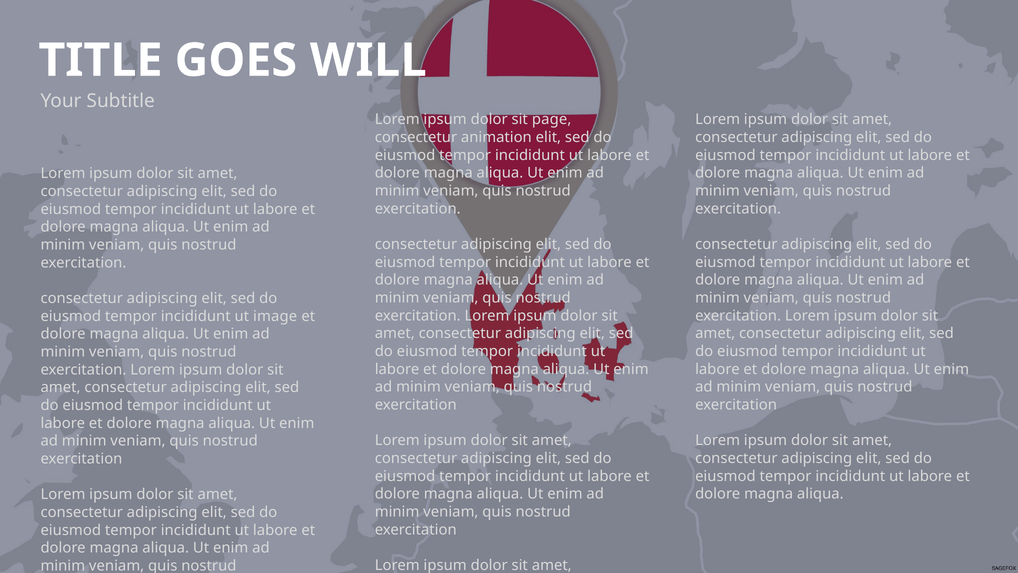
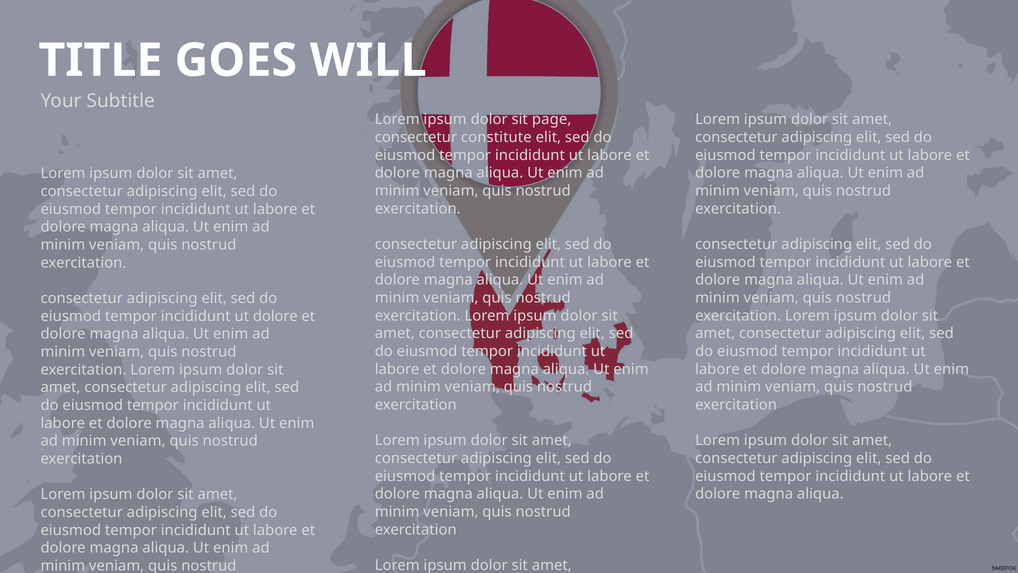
animation: animation -> constitute (496, 137)
ut image: image -> dolore (275, 316)
